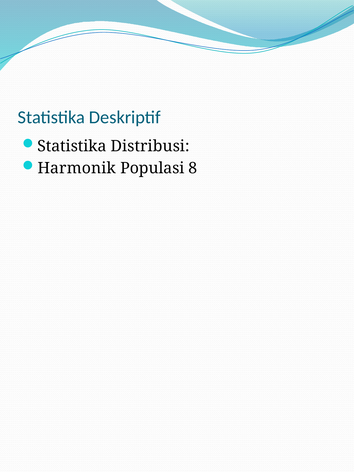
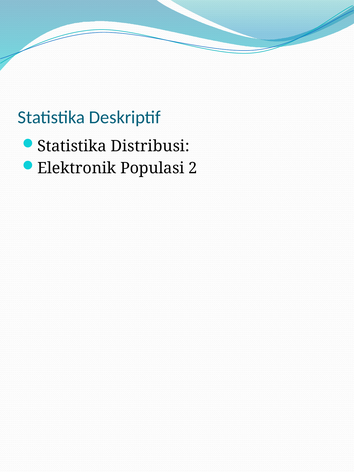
Harmonik: Harmonik -> Elektronik (77, 168)
8: 8 -> 2 (193, 168)
